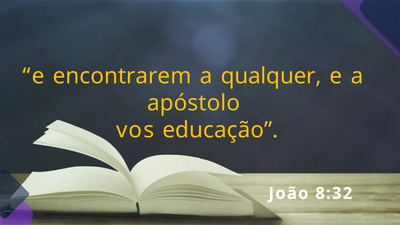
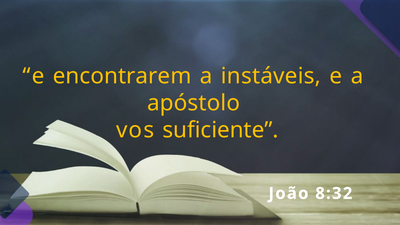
qualquer: qualquer -> instáveis (271, 76)
educação: educação -> suficiente (220, 130)
